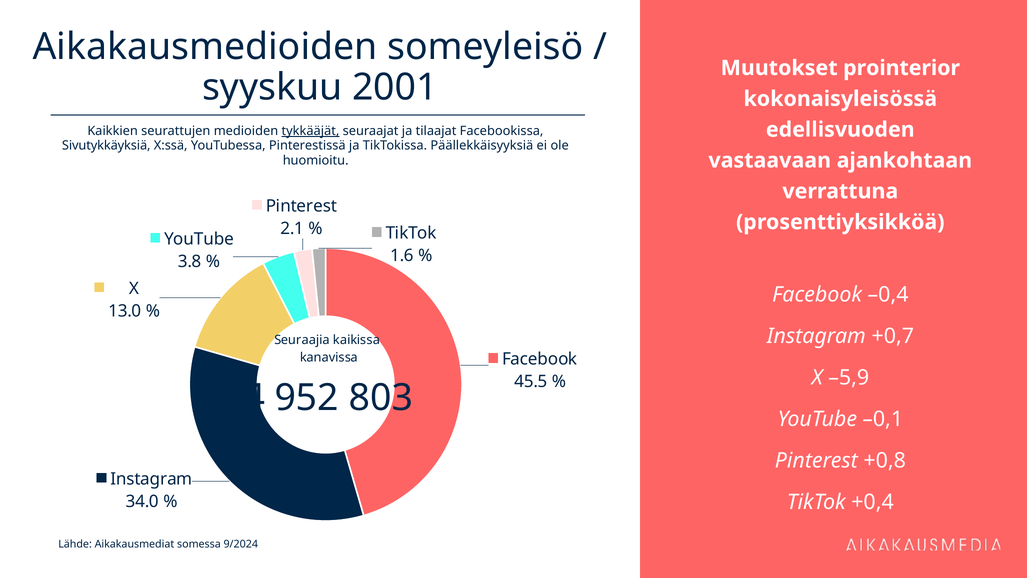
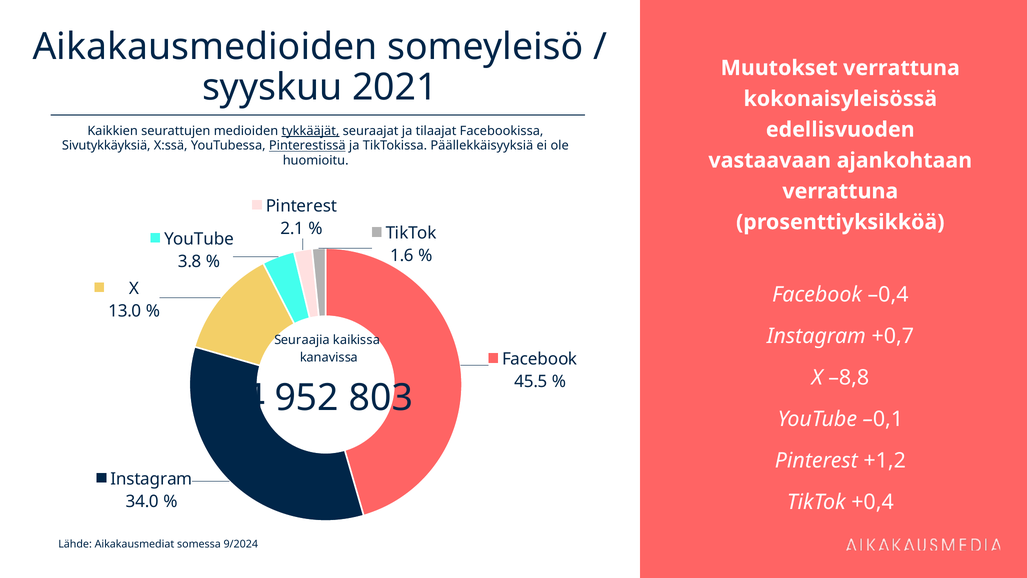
Muutokset prointerior: prointerior -> verrattuna (902, 68)
2001: 2001 -> 2021 (395, 87)
Pinterestissä underline: none -> present (307, 146)
–5,9: –5,9 -> –8,8 (849, 377)
+0,8: +0,8 -> +1,2 (885, 460)
